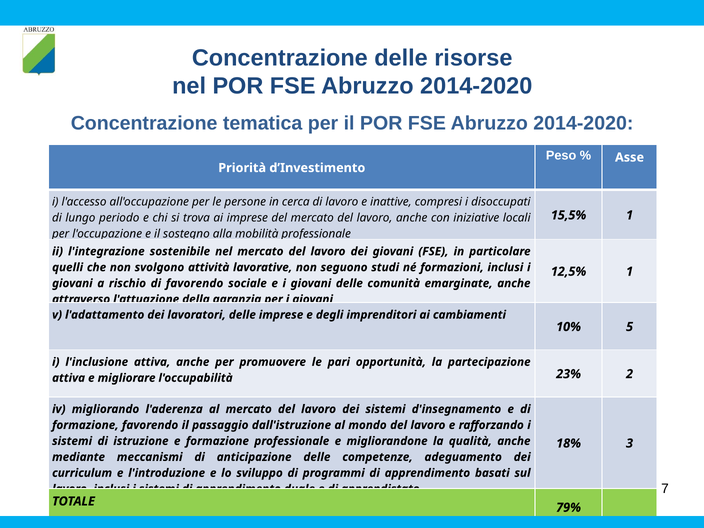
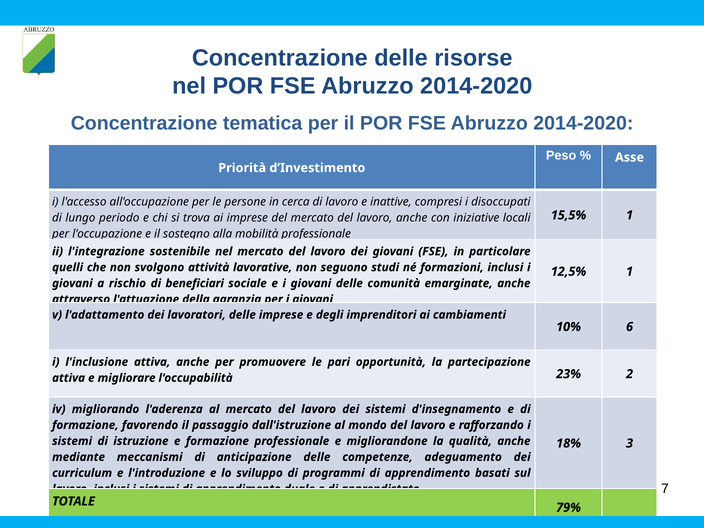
di favorendo: favorendo -> beneficiari (195, 283)
5: 5 -> 6 (630, 327)
